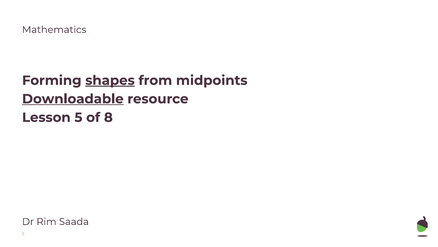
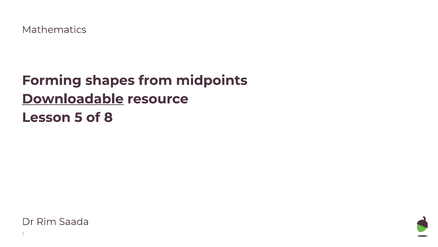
shapes underline: present -> none (110, 80)
